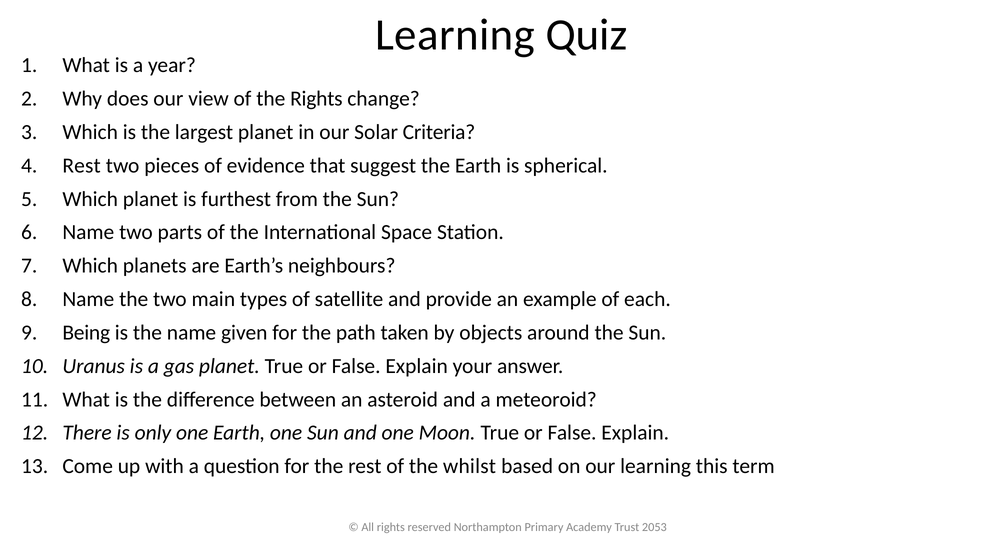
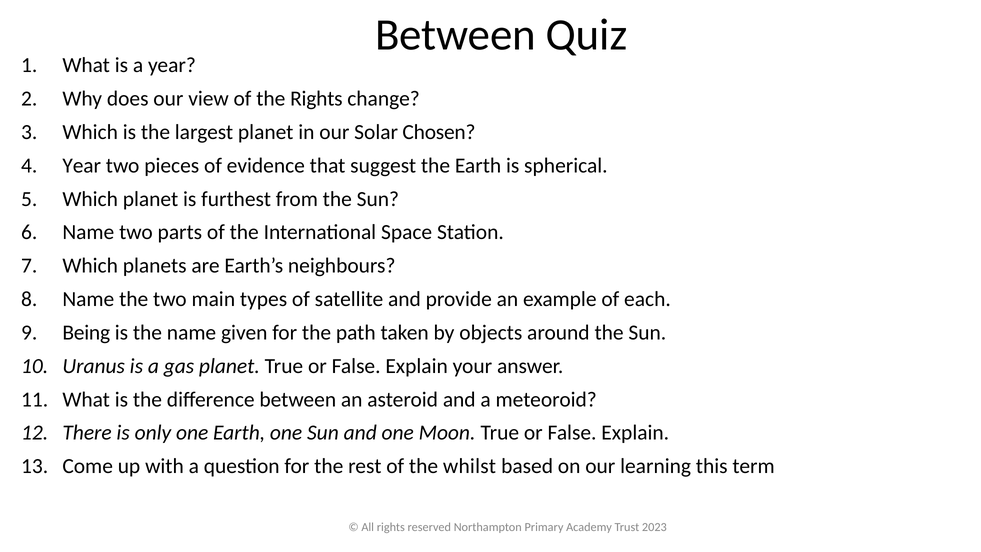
Learning: Learning -> Between (455, 35)
Criteria: Criteria -> Chosen (439, 132)
Rest: Rest -> Year (82, 165)
2053: 2053 -> 2023 (654, 527)
